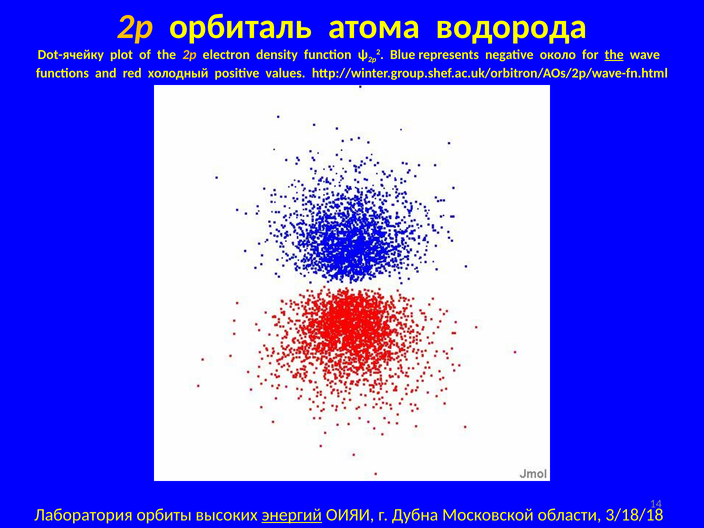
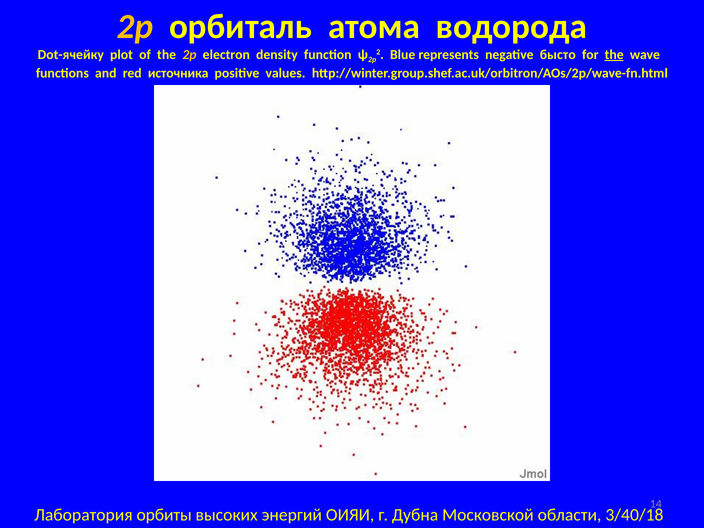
около: около -> бысто (558, 55)
холодный: холодный -> источника (178, 73)
энергий underline: present -> none (292, 515)
3/18/18: 3/18/18 -> 3/40/18 (634, 515)
